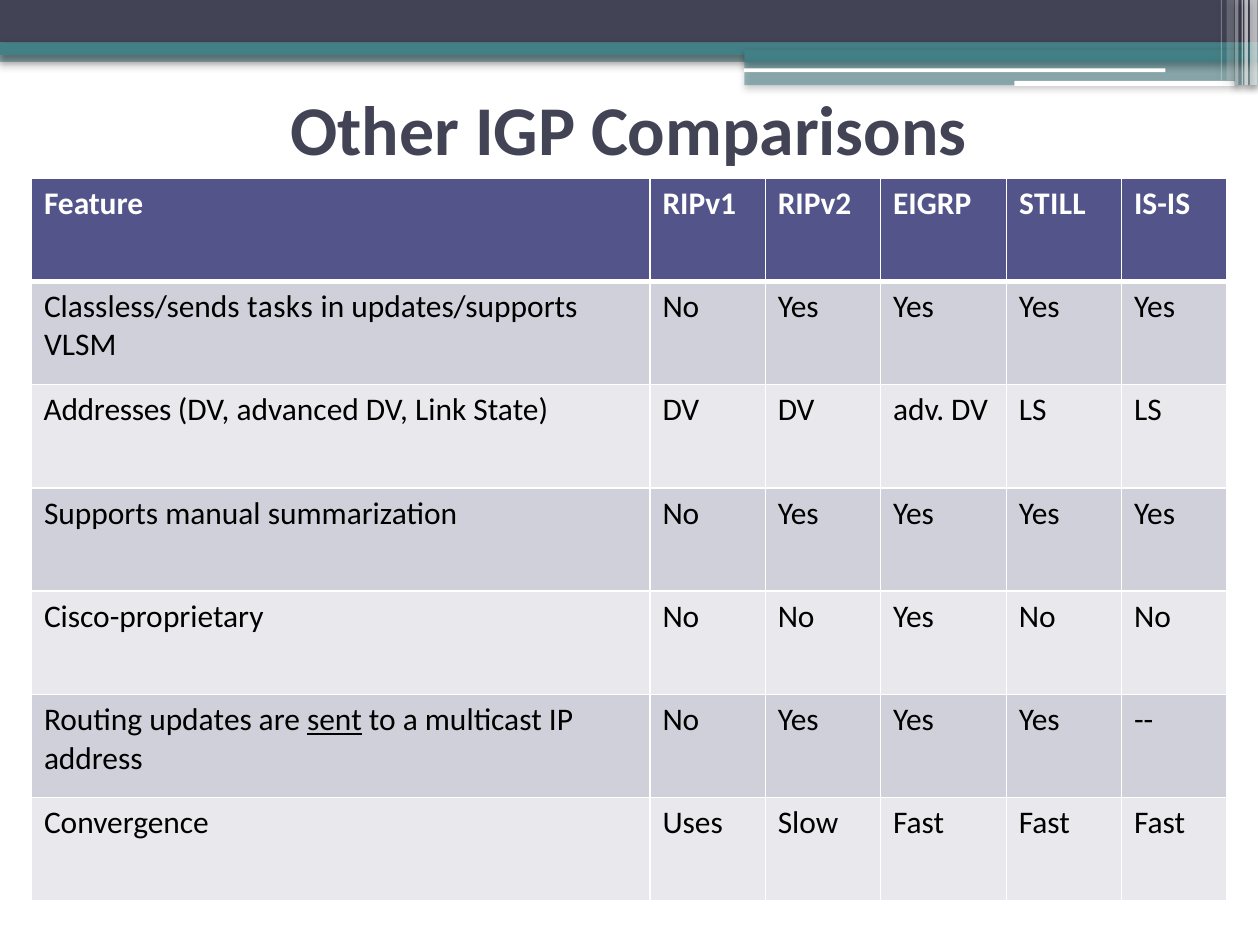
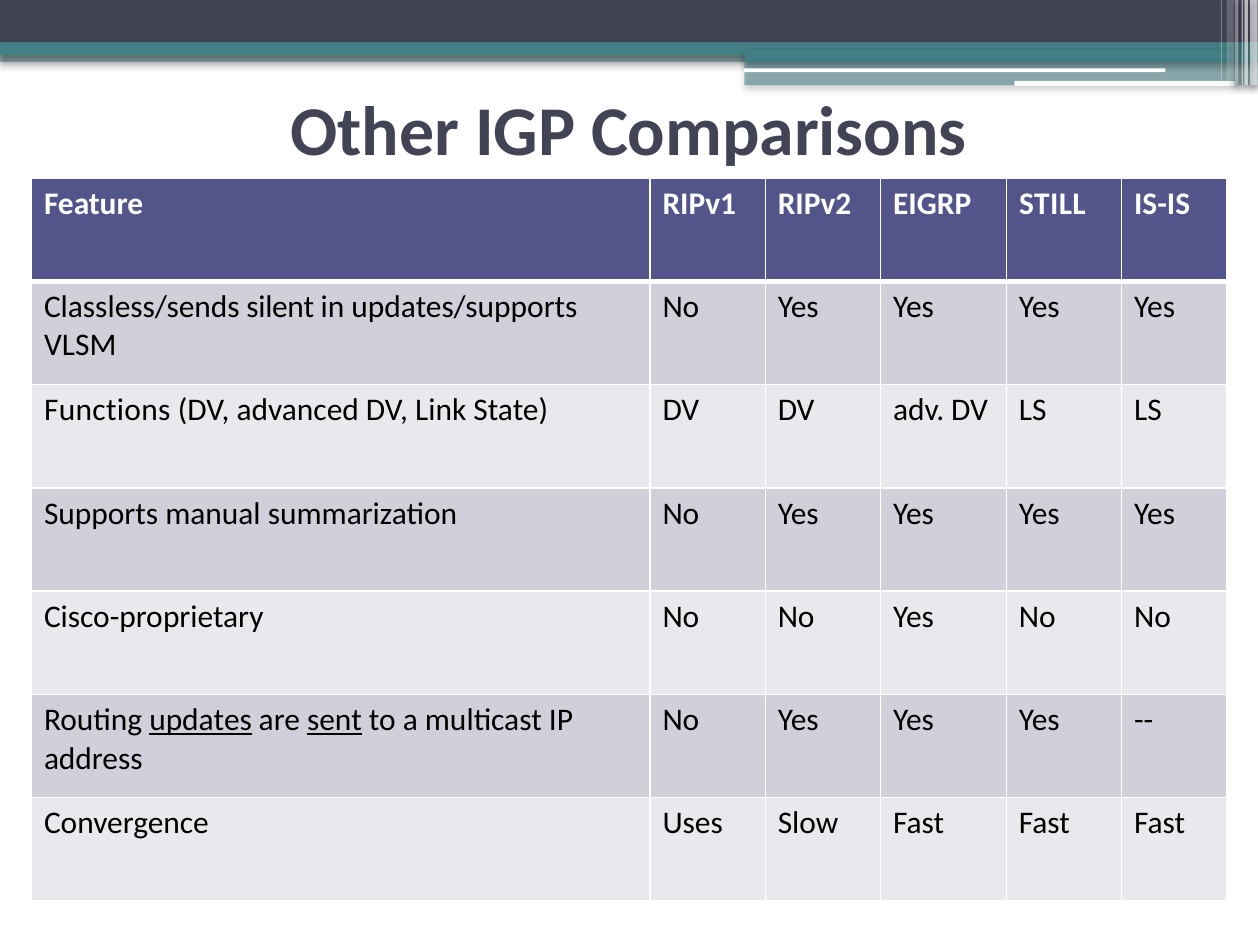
tasks: tasks -> silent (280, 307)
Addresses: Addresses -> Functions (107, 411)
updates underline: none -> present (201, 721)
